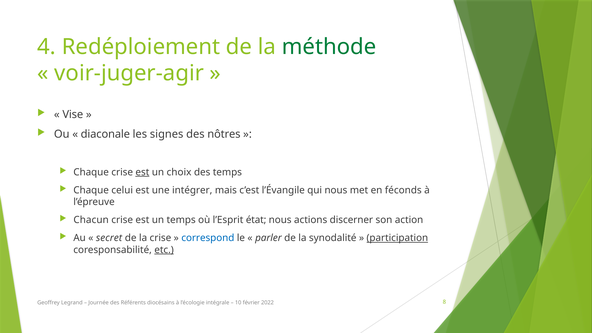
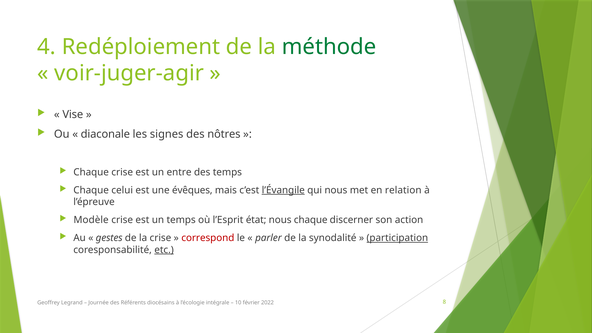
est underline: present -> none (142, 172)
choix: choix -> entre (179, 172)
intégrer: intégrer -> évêques (192, 190)
l’Évangile underline: none -> present (283, 190)
féconds: féconds -> relation (403, 190)
Chacun: Chacun -> Modèle (91, 220)
nous actions: actions -> chaque (311, 220)
secret: secret -> gestes (109, 238)
correspond colour: blue -> red (208, 238)
